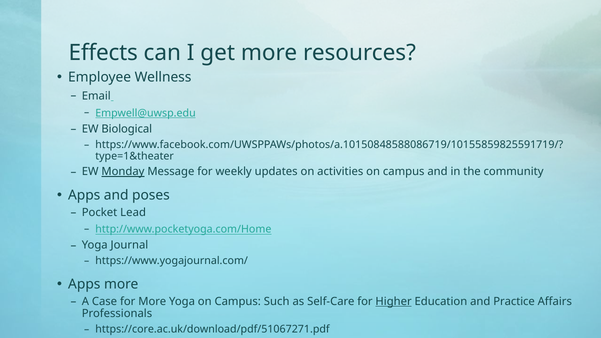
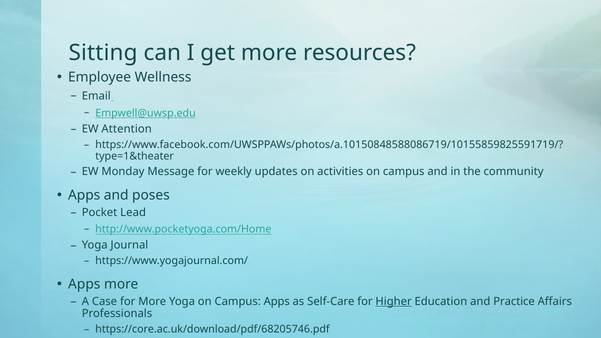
Effects: Effects -> Sitting (103, 53)
Biological: Biological -> Attention (127, 129)
Monday underline: present -> none (123, 172)
Campus Such: Such -> Apps (277, 301)
https://core.ac.uk/download/pdf/51067271.pdf: https://core.ac.uk/download/pdf/51067271.pdf -> https://core.ac.uk/download/pdf/68205746.pdf (212, 329)
